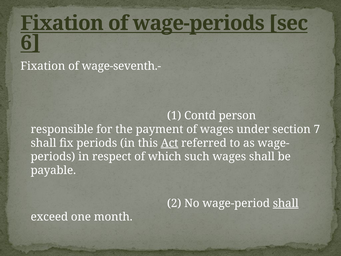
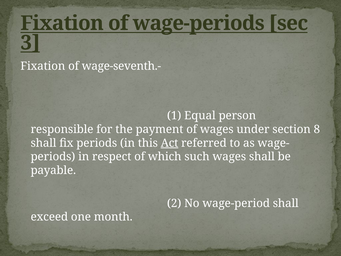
6: 6 -> 3 (30, 43)
Contd: Contd -> Equal (200, 116)
7: 7 -> 8 (317, 129)
shall underline: present -> none (286, 203)
